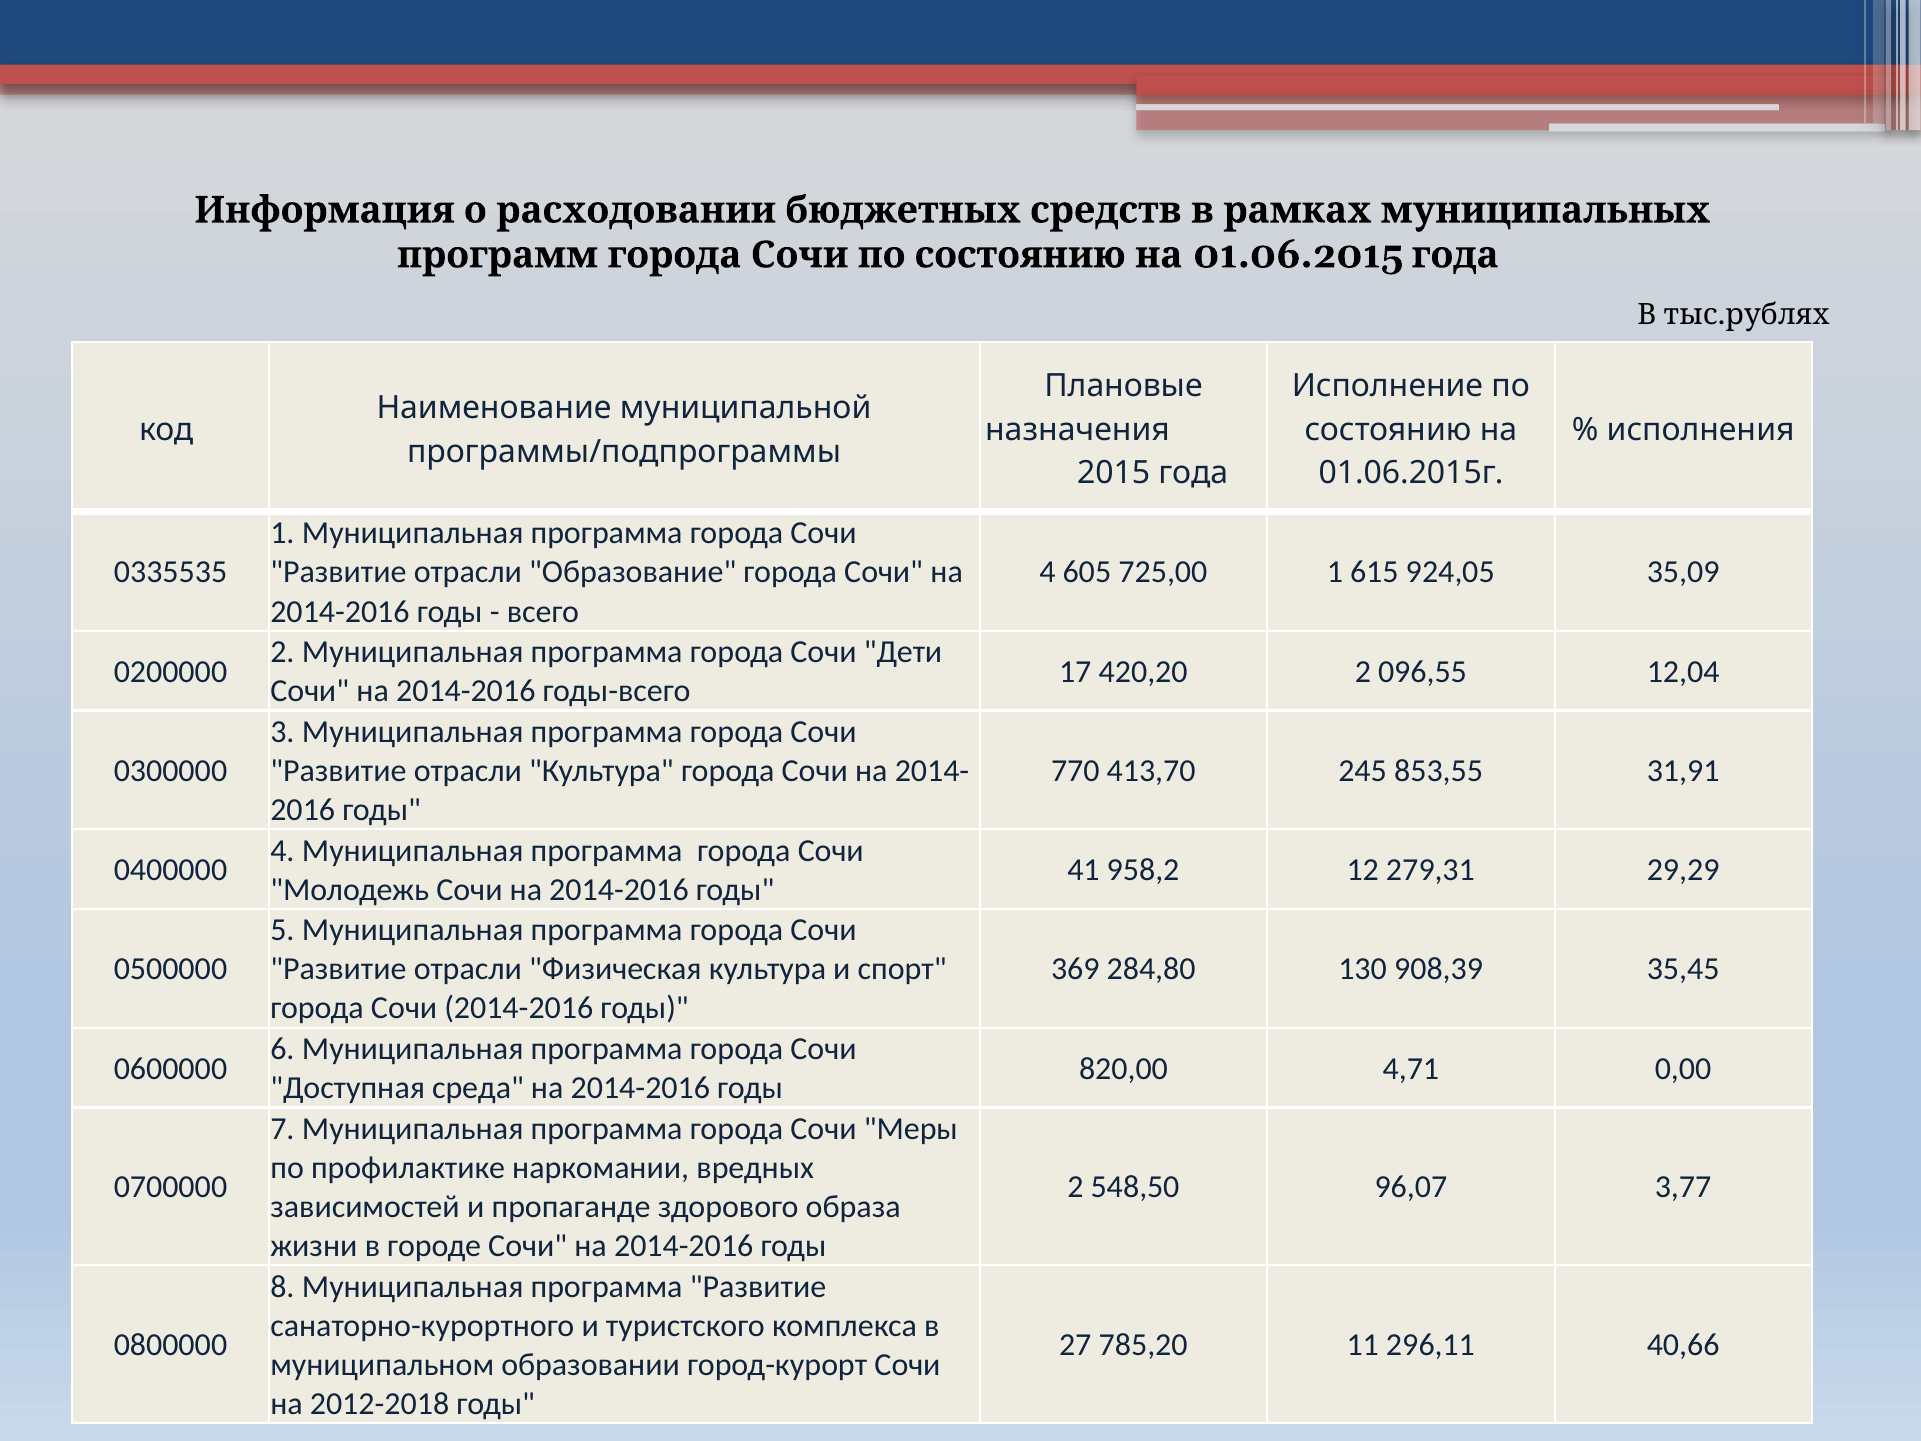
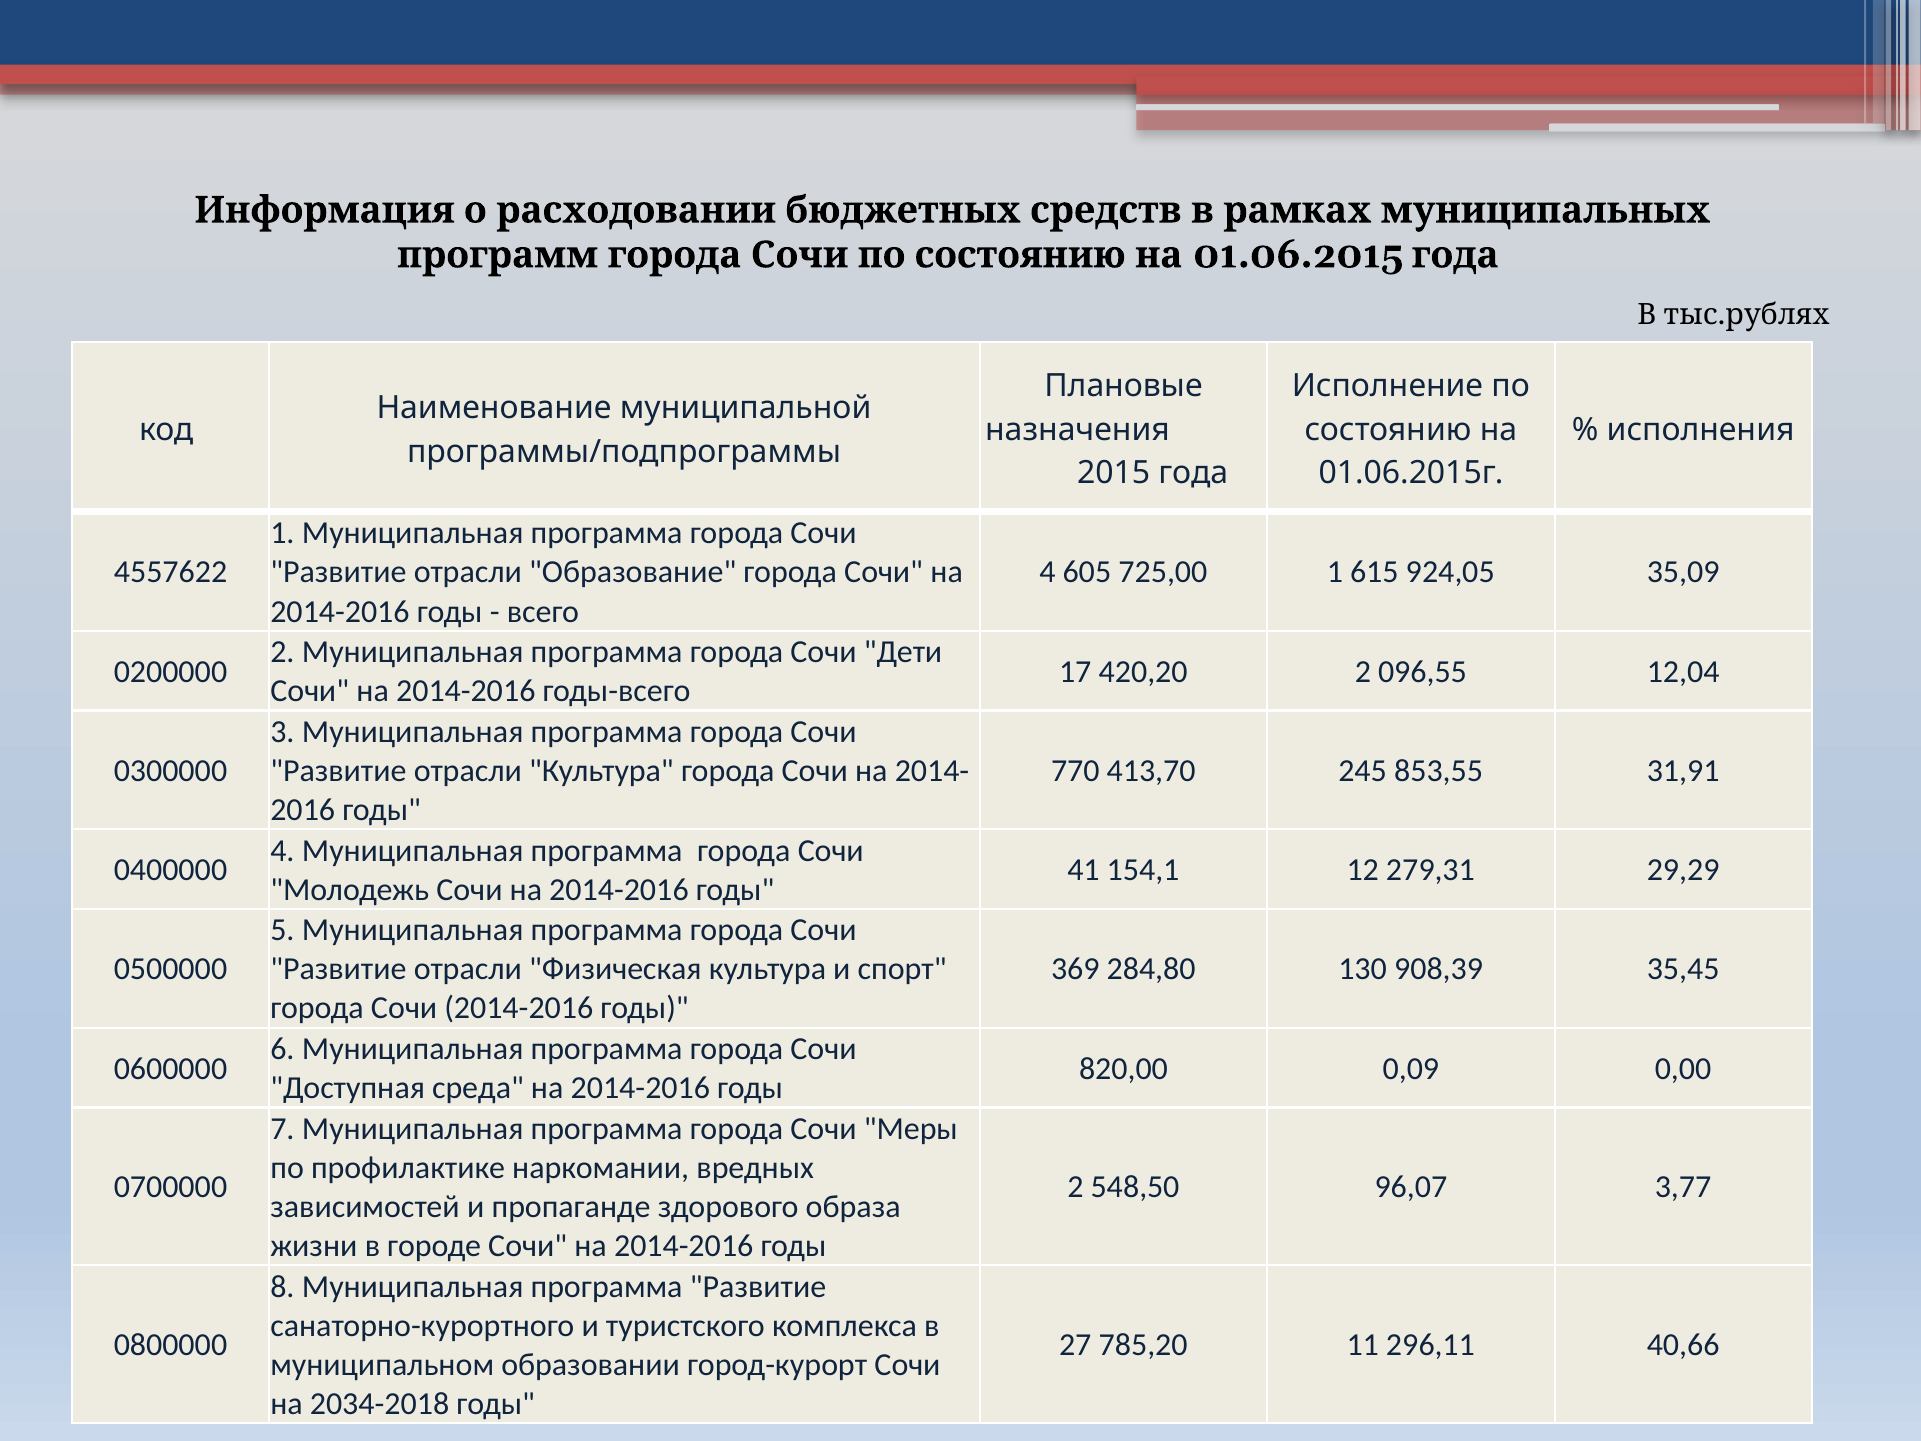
0335535: 0335535 -> 4557622 (171, 572)
958,2: 958,2 -> 154,1 (1143, 870)
4,71: 4,71 -> 0,09 (1411, 1068)
2012-2018: 2012-2018 -> 2034-2018 (380, 1403)
